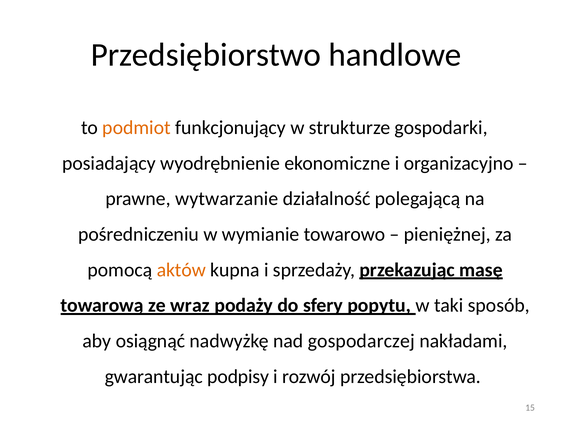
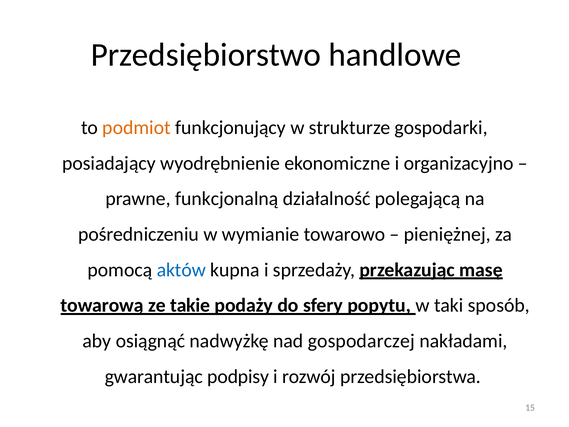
wytwarzanie: wytwarzanie -> funkcjonalną (227, 199)
aktów colour: orange -> blue (181, 270)
wraz: wraz -> takie (190, 305)
